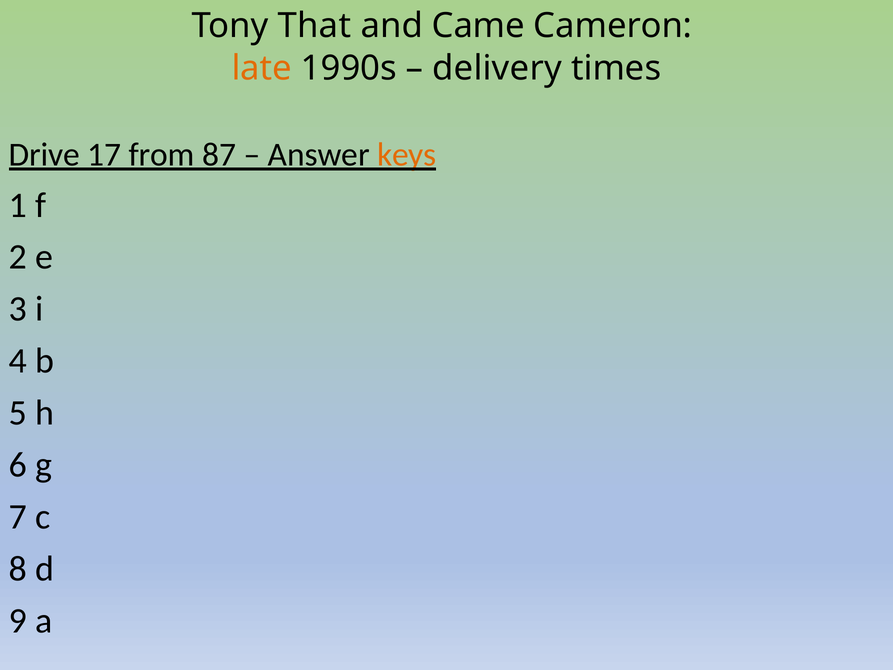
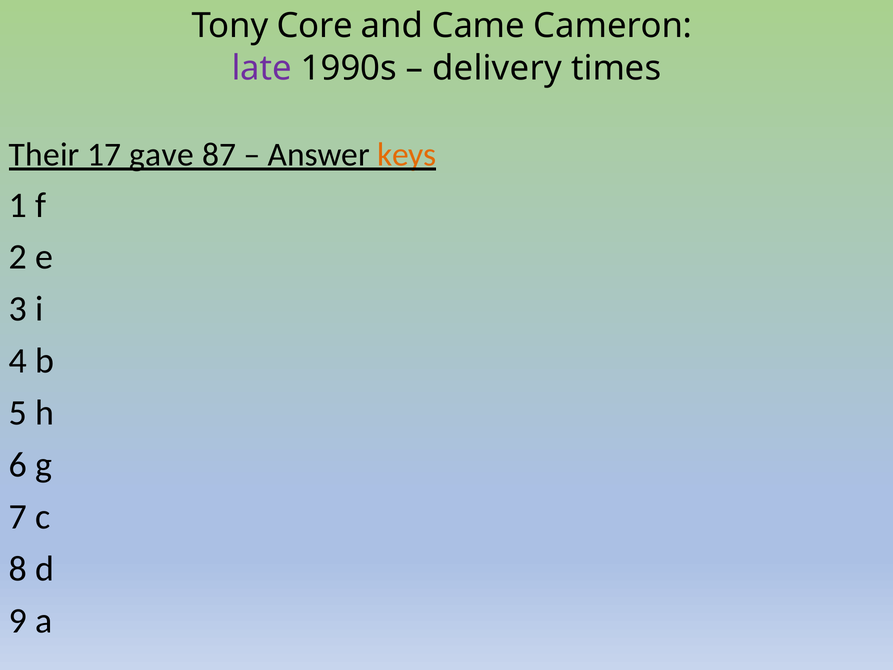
That: That -> Core (315, 26)
late colour: orange -> purple (262, 68)
Drive: Drive -> Their (44, 155)
from: from -> gave (161, 155)
